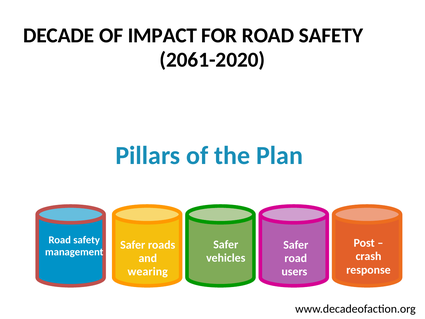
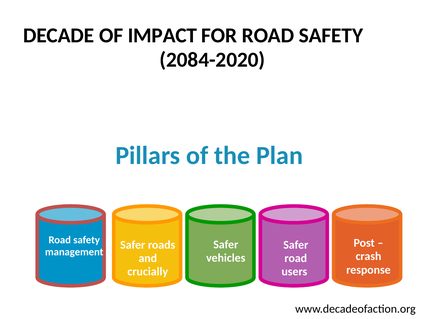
2061-2020: 2061-2020 -> 2084-2020 (212, 60)
wearing: wearing -> crucially (148, 272)
